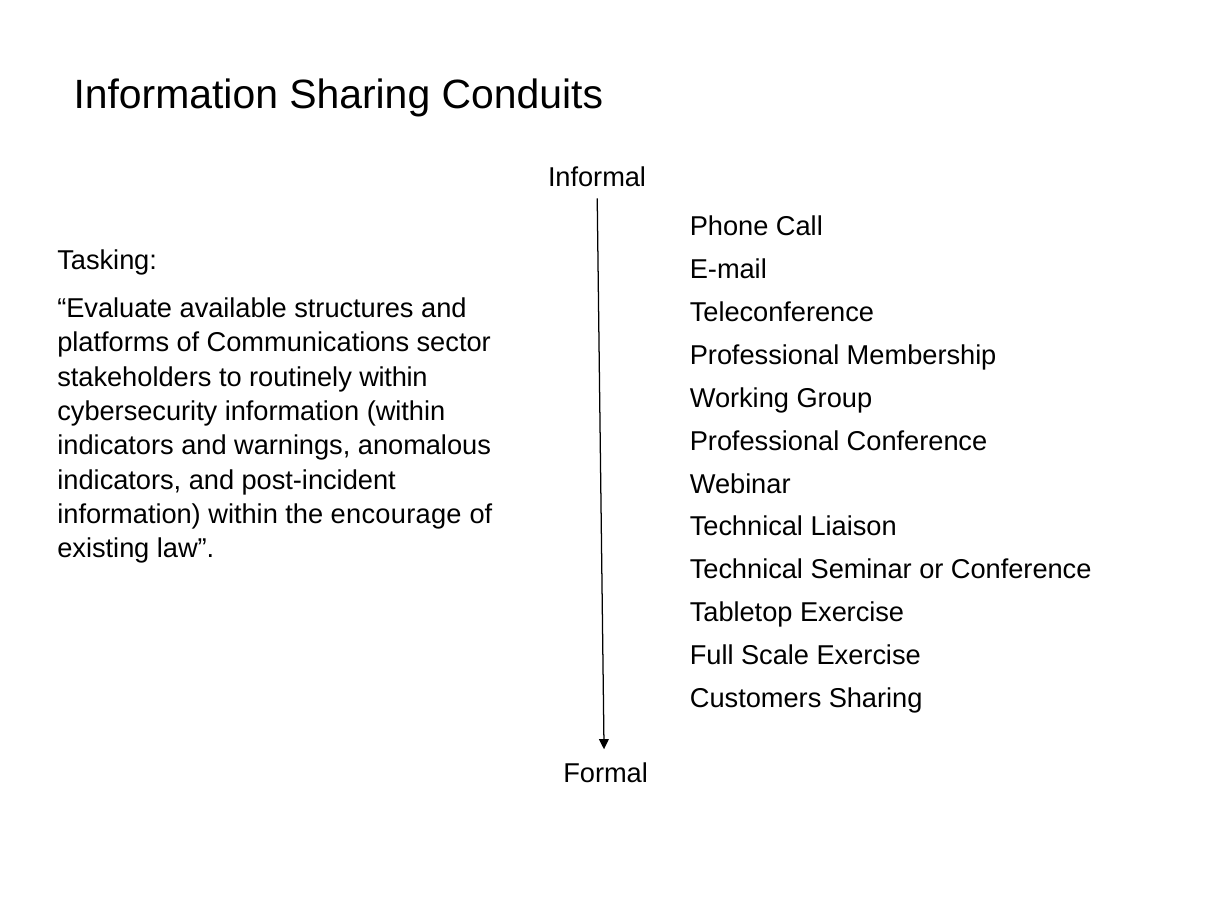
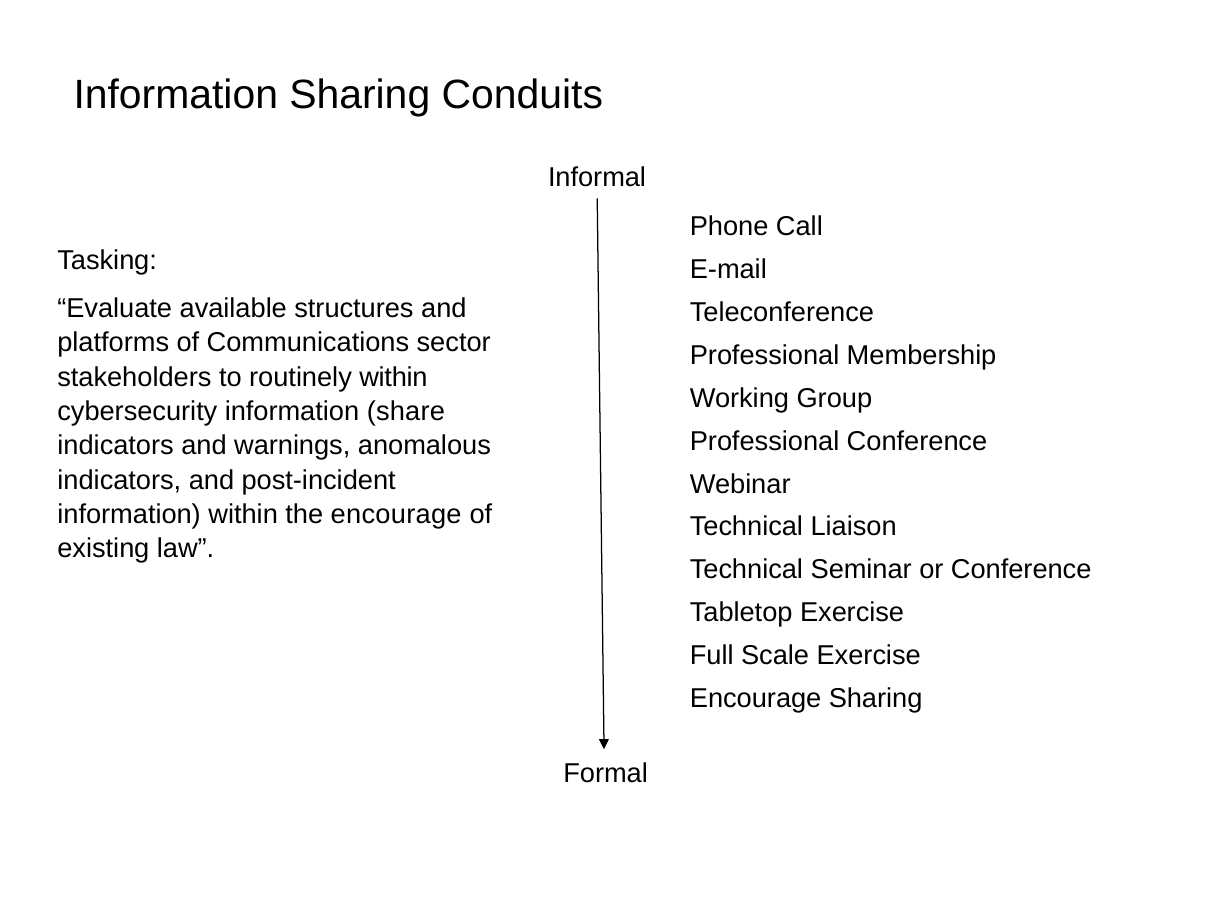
cybersecurity information within: within -> share (406, 412)
Customers: Customers -> Encourage (756, 699)
